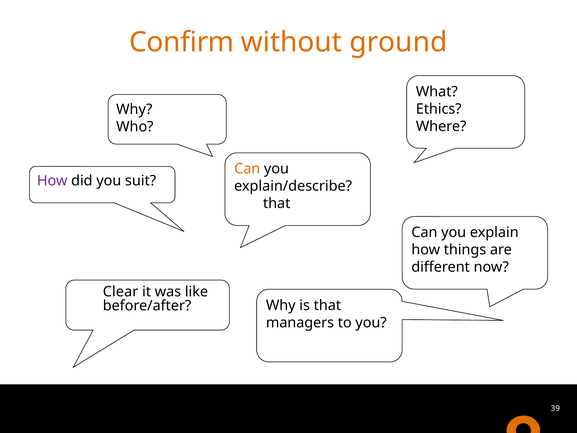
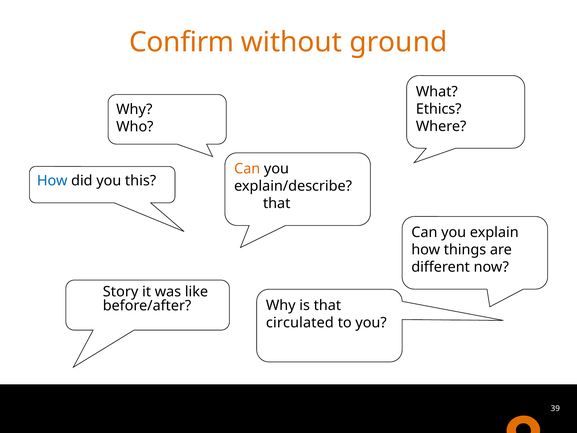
How colour: purple -> blue (52, 181)
suit: suit -> this (141, 181)
Clear: Clear -> Story (121, 292)
managers: managers -> circulated (300, 322)
